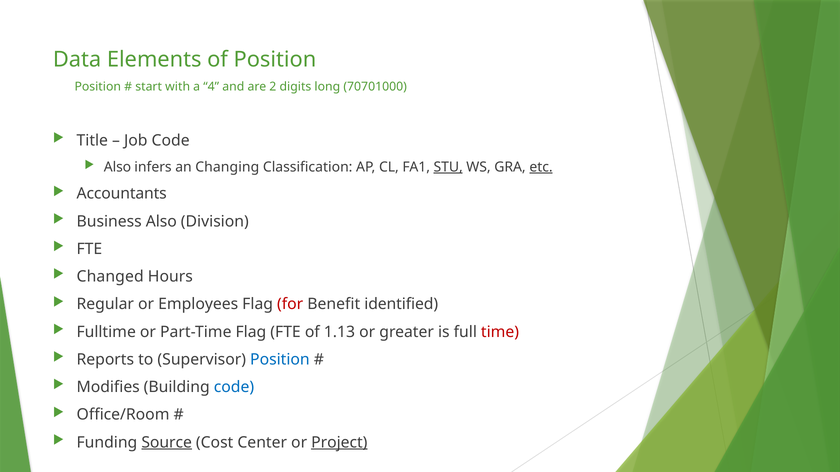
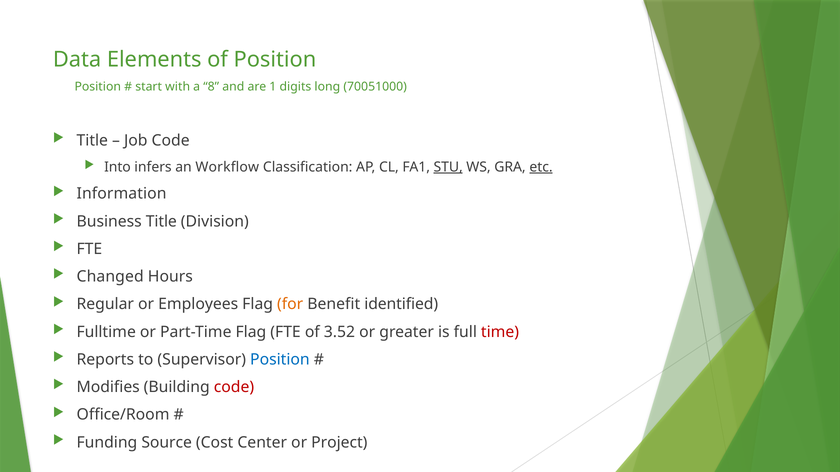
4: 4 -> 8 (211, 87)
2: 2 -> 1 (273, 87)
70701000: 70701000 -> 70051000 (375, 87)
Also: Also -> Into (117, 167)
Changing: Changing -> Workflow (227, 167)
Accountants: Accountants -> Information (122, 194)
Business Also: Also -> Title (161, 222)
for colour: red -> orange (290, 305)
1.13: 1.13 -> 3.52 (339, 332)
code colour: blue -> red (234, 388)
Source underline: present -> none (167, 443)
Project underline: present -> none (339, 443)
